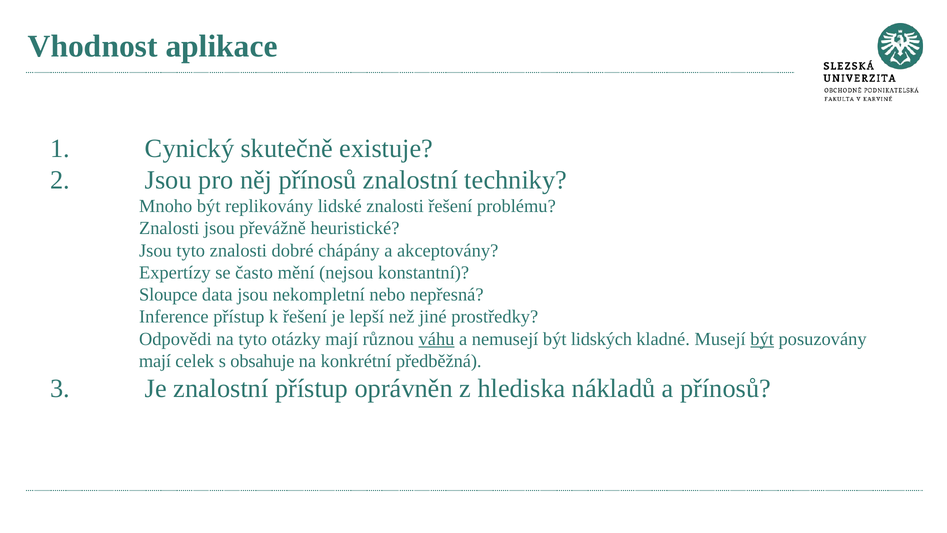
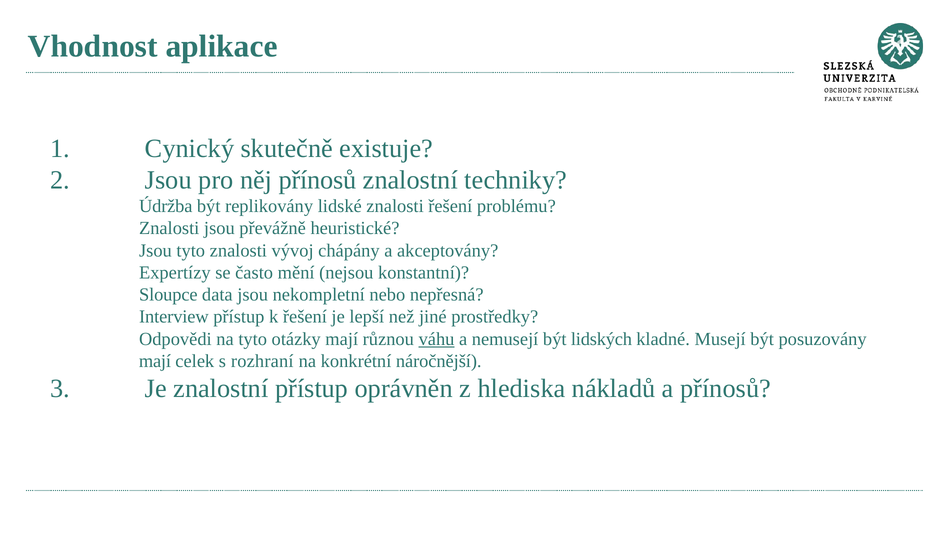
Mnoho: Mnoho -> Údržba (166, 206)
dobré: dobré -> vývoj (293, 250)
Inference: Inference -> Interview (174, 317)
být underline: present -> none (762, 339)
obsahuje: obsahuje -> rozhraní (262, 361)
předběžná: předběžná -> náročnější (439, 361)
